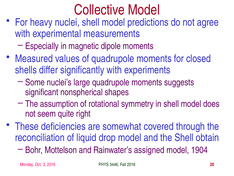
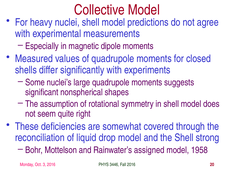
obtain: obtain -> strong (207, 137)
1904: 1904 -> 1958 (199, 150)
